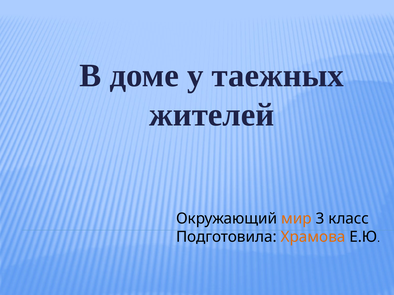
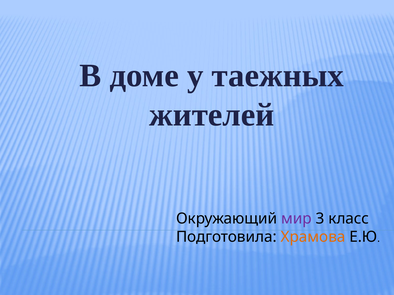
мир colour: orange -> purple (296, 219)
